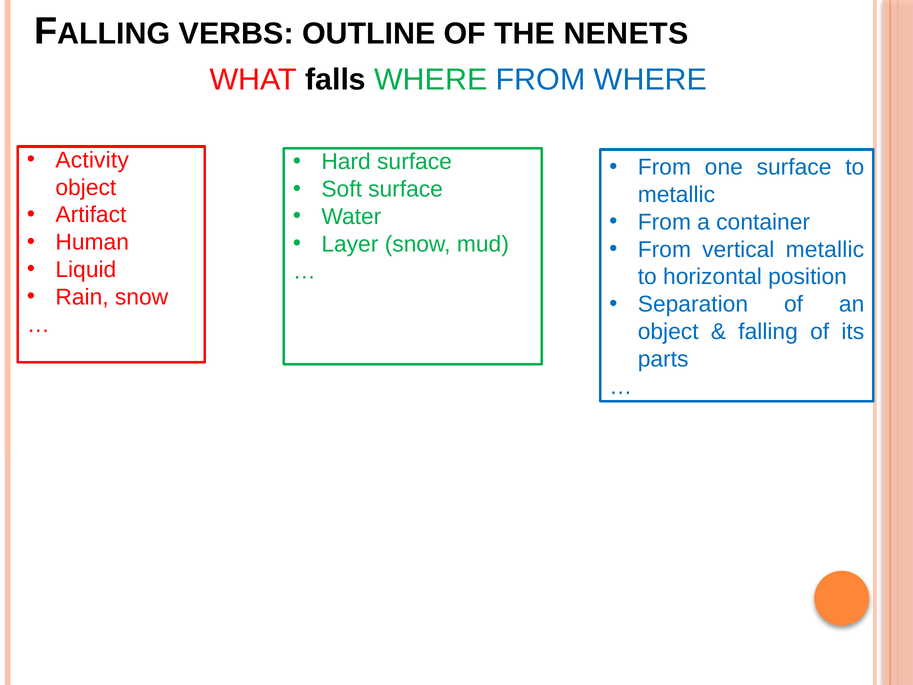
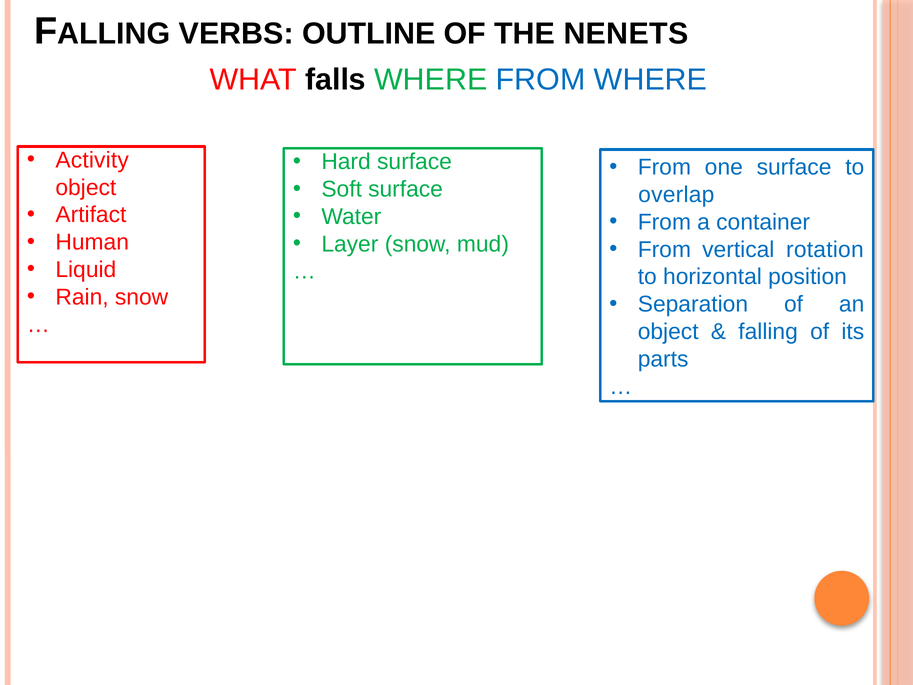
metallic: metallic -> overlap (676, 195)
vertical metallic: metallic -> rotation (825, 249)
